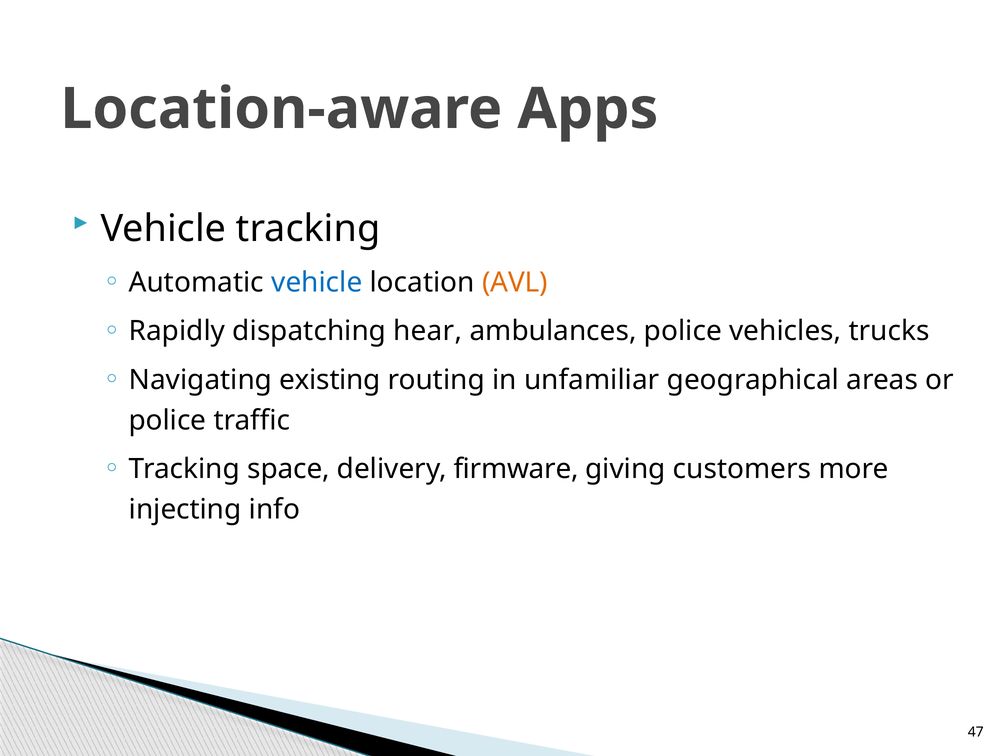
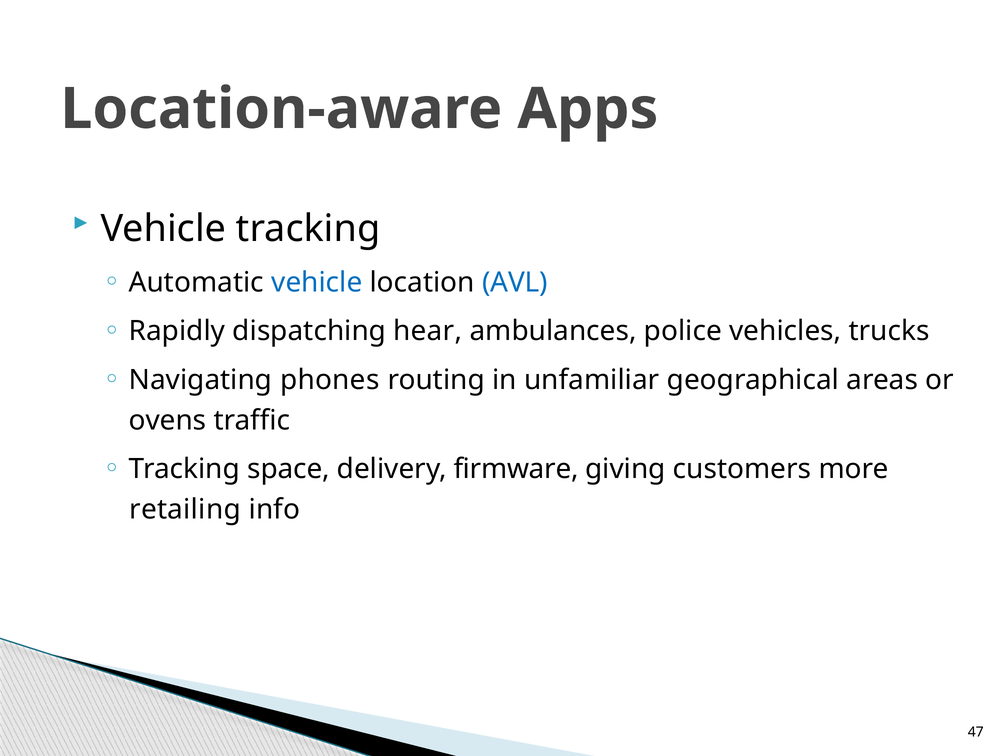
AVL colour: orange -> blue (515, 283)
existing: existing -> phones (330, 380)
police: police -> ovens (168, 420)
injecting: injecting -> retailing (185, 509)
